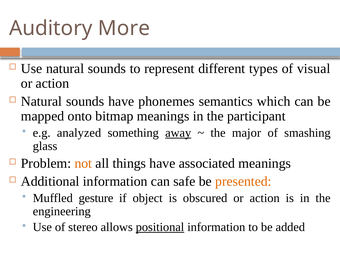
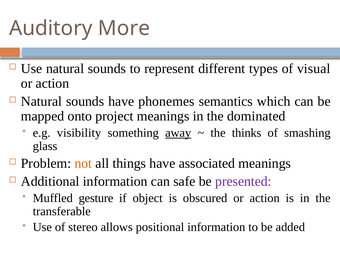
bitmap: bitmap -> project (114, 116)
participant: participant -> dominated (256, 116)
analyzed: analyzed -> visibility (79, 133)
major: major -> thinks (247, 133)
presented colour: orange -> purple (243, 181)
engineering: engineering -> transferable (62, 211)
positional underline: present -> none (160, 227)
